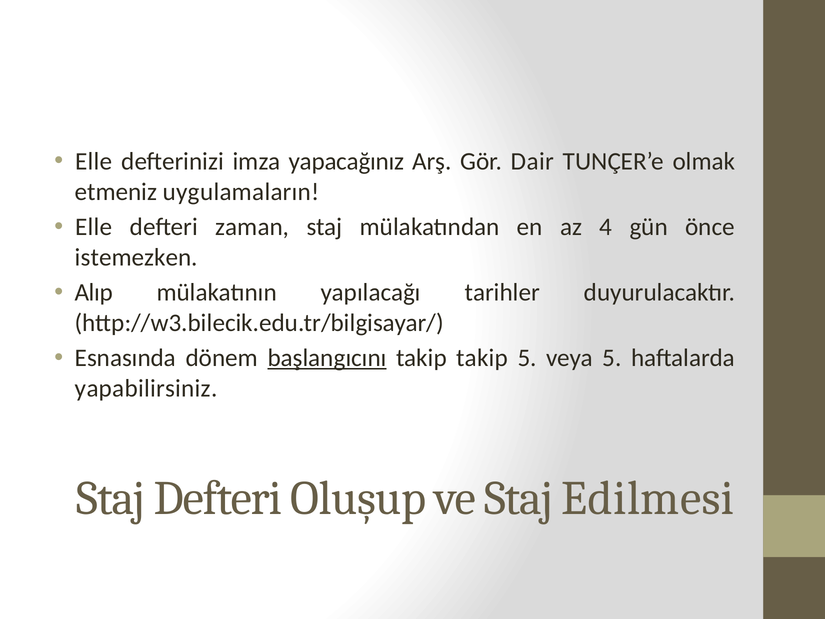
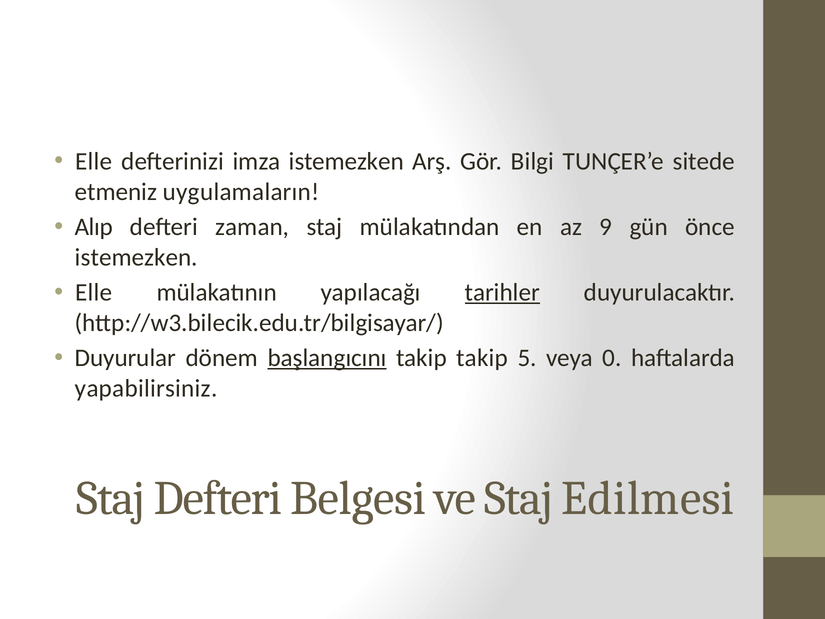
imza yapacağınız: yapacağınız -> istemezken (346, 161)
Dair: Dair -> Bilgi (532, 161)
olmak: olmak -> sitede (704, 161)
Elle: Elle -> Alıp (94, 227)
4: 4 -> 9 (606, 227)
Alıp: Alıp -> Elle (94, 292)
tarihler underline: none -> present (502, 292)
Esnasında: Esnasında -> Duyurular (125, 358)
veya 5: 5 -> 0 (612, 358)
Oluşup: Oluşup -> Belgesi (358, 498)
